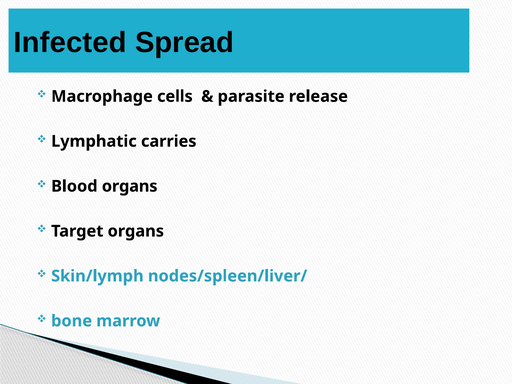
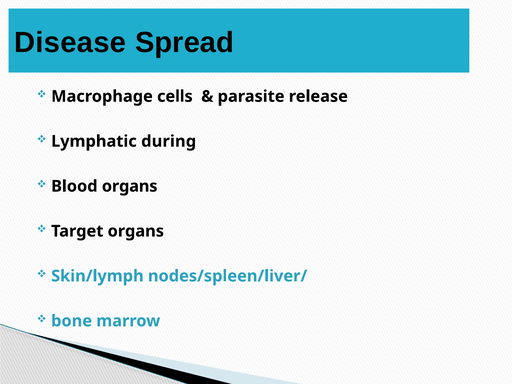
Infected: Infected -> Disease (70, 43)
carries: carries -> during (169, 141)
